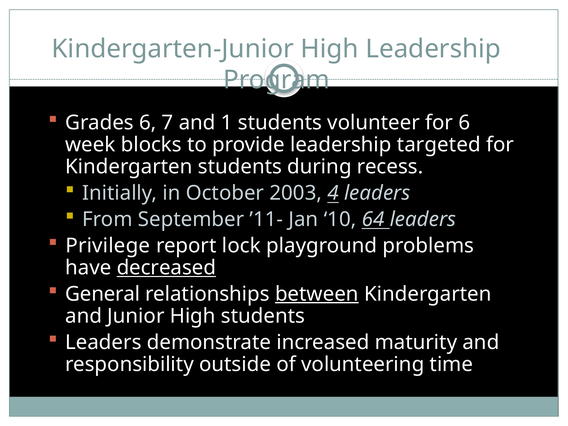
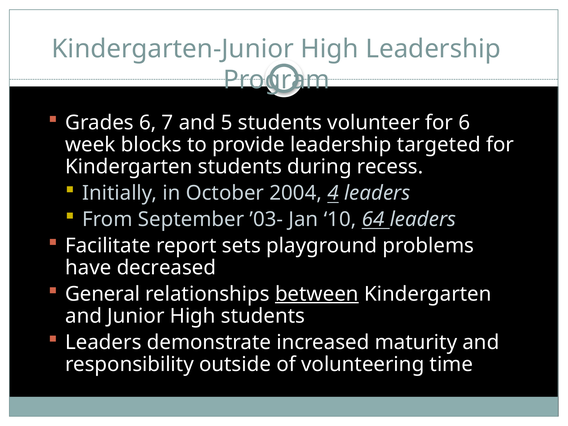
1: 1 -> 5 (227, 123)
2003: 2003 -> 2004 (296, 193)
’11-: ’11- -> ’03- (266, 219)
Privilege: Privilege -> Facilitate (108, 246)
lock: lock -> sets (241, 246)
decreased underline: present -> none (166, 268)
